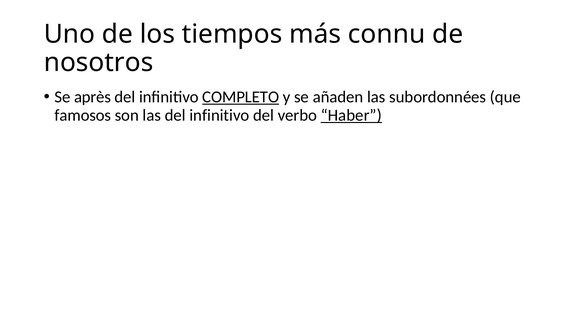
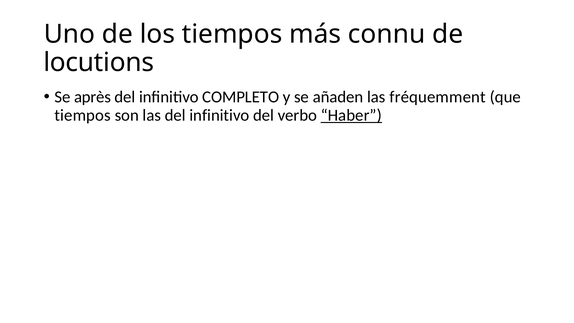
nosotros: nosotros -> locutions (99, 62)
COMPLETO underline: present -> none (241, 97)
subordonnées: subordonnées -> fréquemment (438, 97)
famosos: famosos -> tiempos (83, 115)
